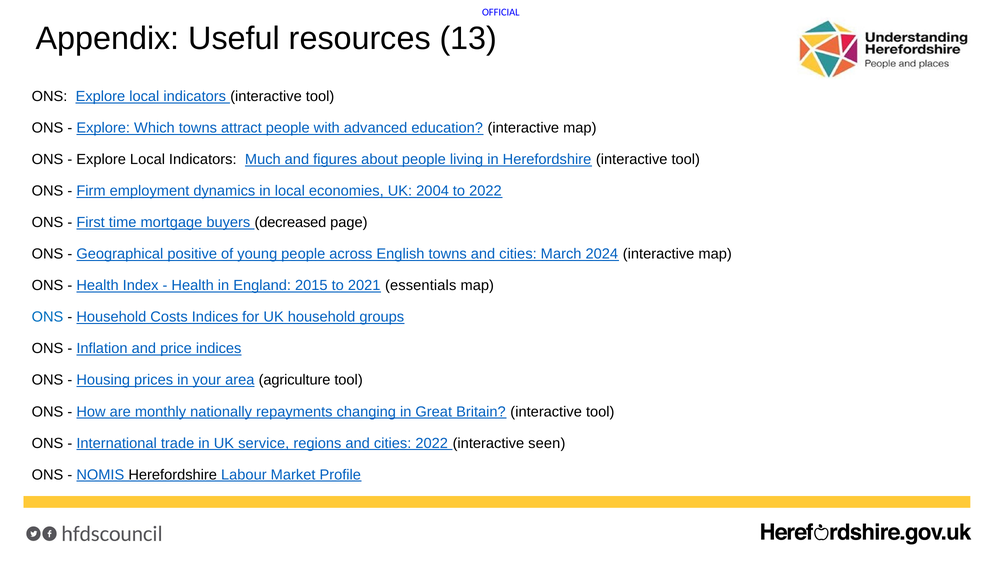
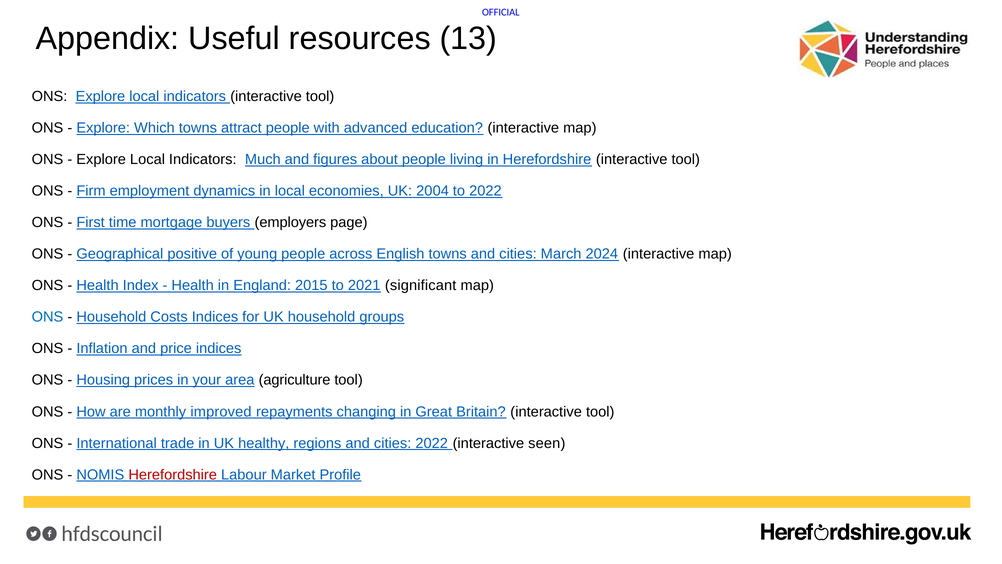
decreased: decreased -> employers (290, 223)
essentials: essentials -> significant (421, 285)
nationally: nationally -> improved (221, 411)
service: service -> healthy (264, 443)
Herefordshire colour: black -> red (173, 474)
